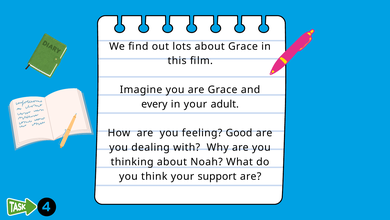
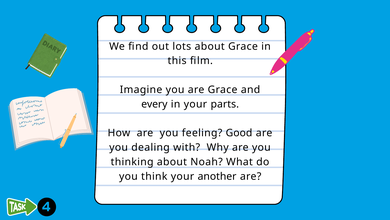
adult: adult -> parts (225, 104)
support: support -> another (217, 176)
